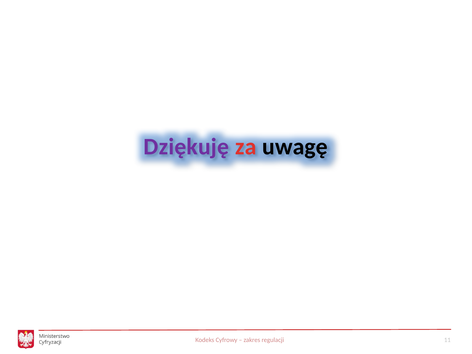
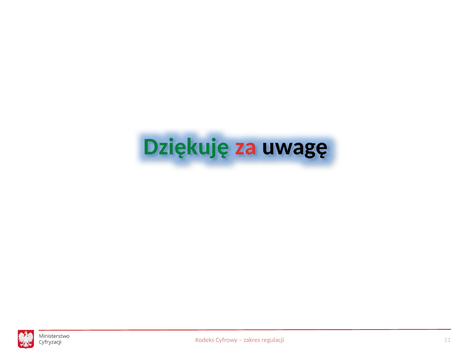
Dziękuję colour: purple -> green (186, 147)
